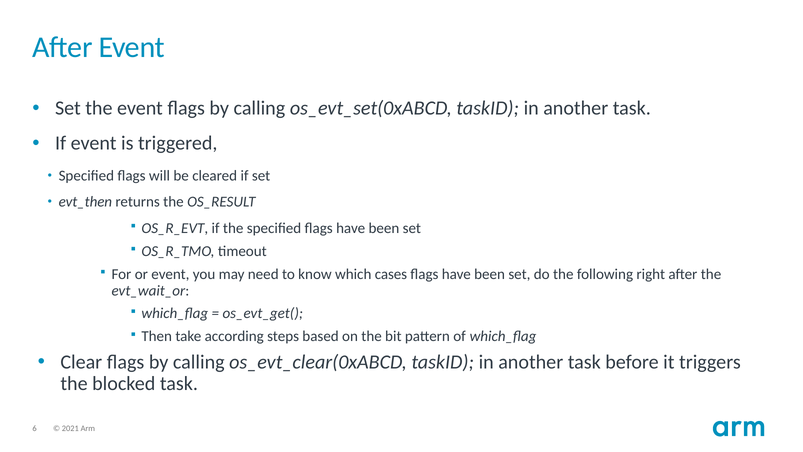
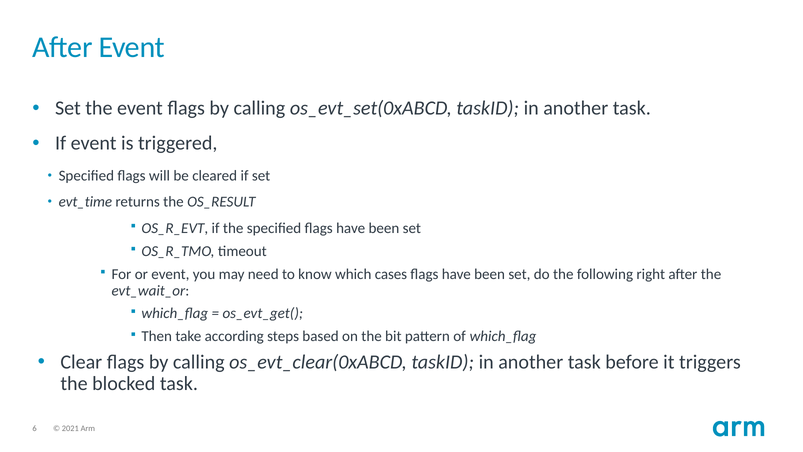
evt_then: evt_then -> evt_time (85, 202)
